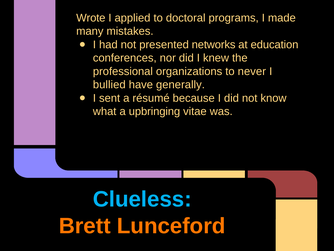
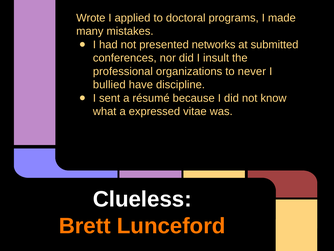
education: education -> submitted (275, 45)
knew: knew -> insult (216, 58)
generally: generally -> discipline (180, 85)
upbringing: upbringing -> expressed (154, 111)
Clueless colour: light blue -> white (142, 199)
